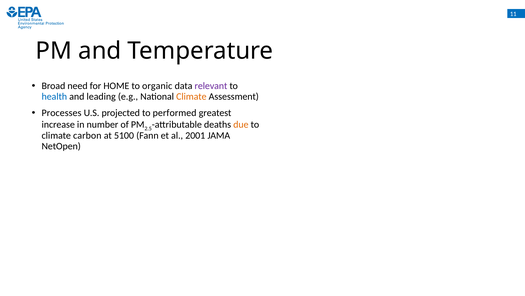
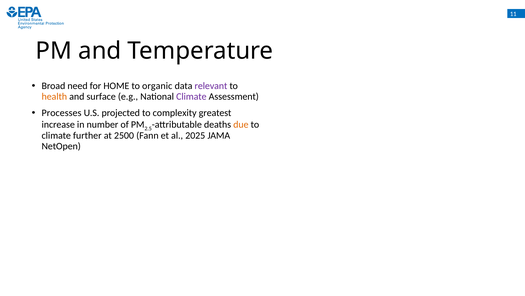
health colour: blue -> orange (54, 96)
leading: leading -> surface (101, 96)
Climate colour: orange -> purple (191, 96)
performed: performed -> complexity (175, 113)
carbon: carbon -> further (87, 135)
5100: 5100 -> 2500 (124, 135)
2001: 2001 -> 2025 (195, 135)
